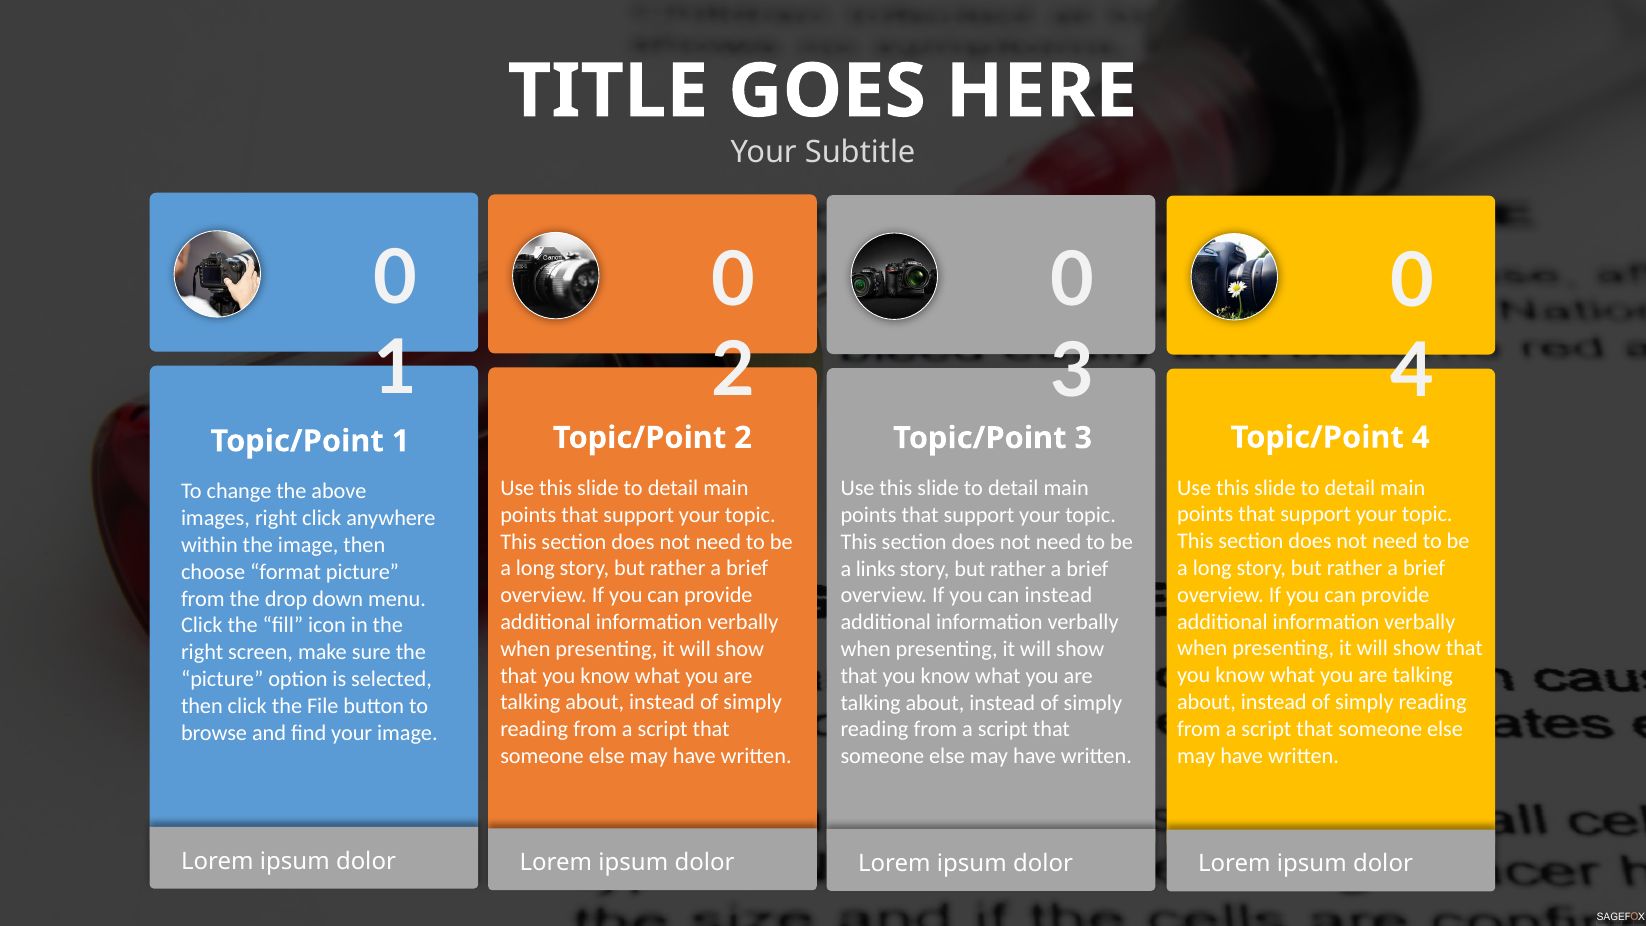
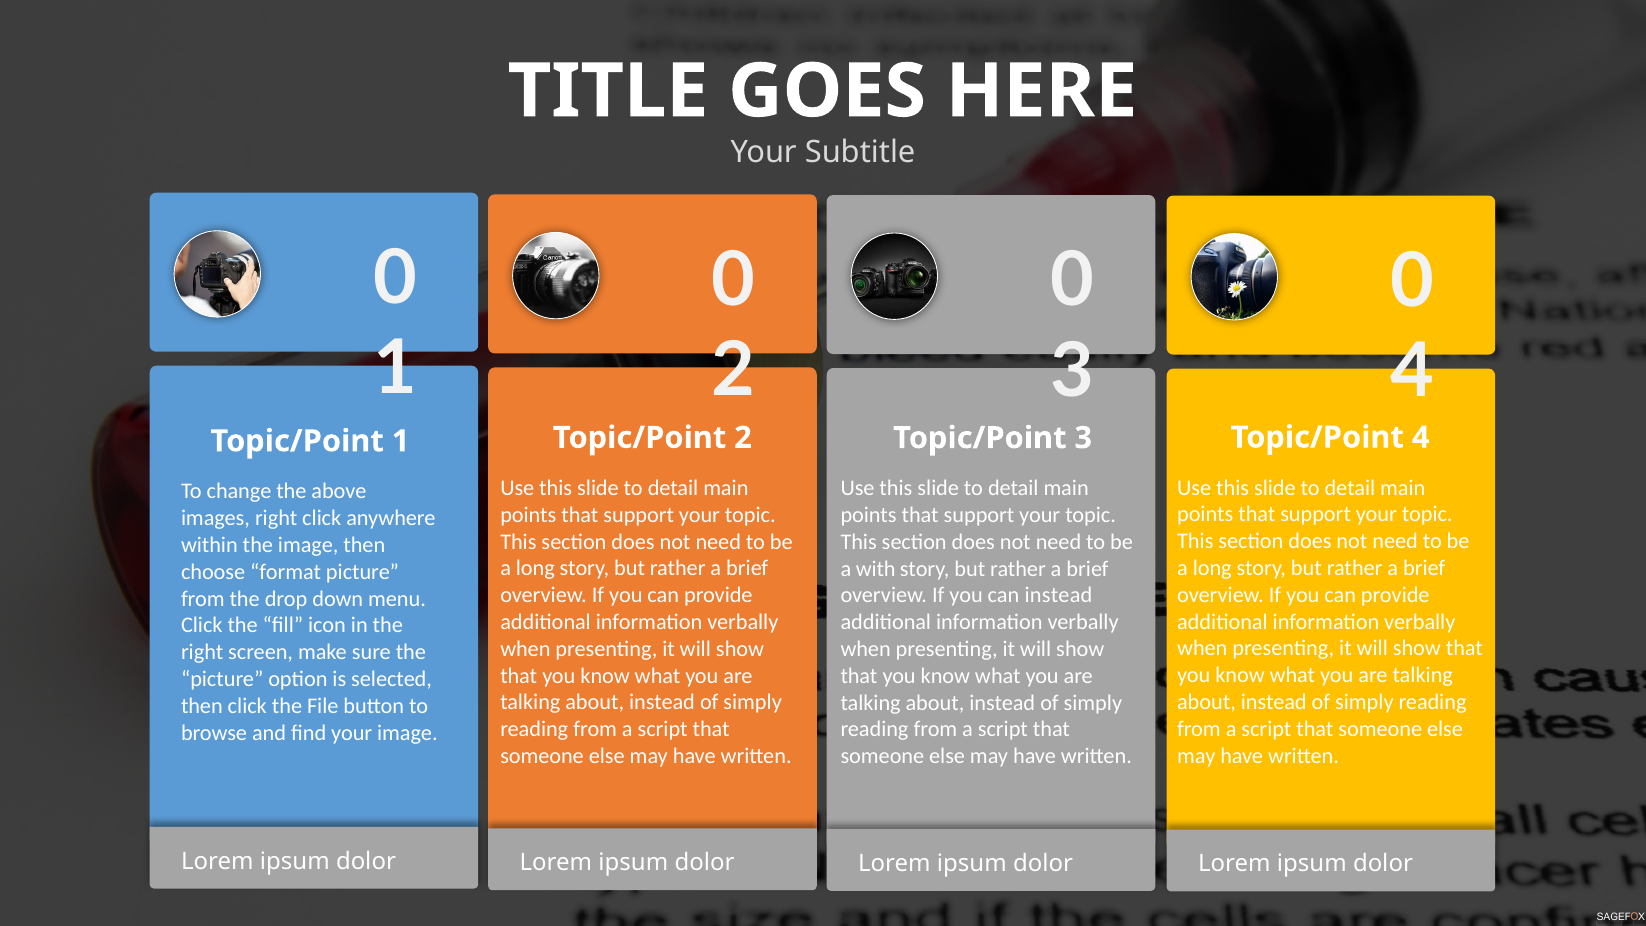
links: links -> with (876, 569)
